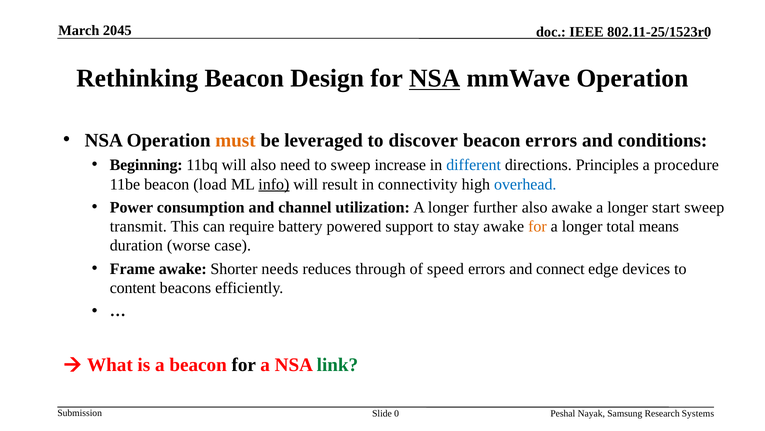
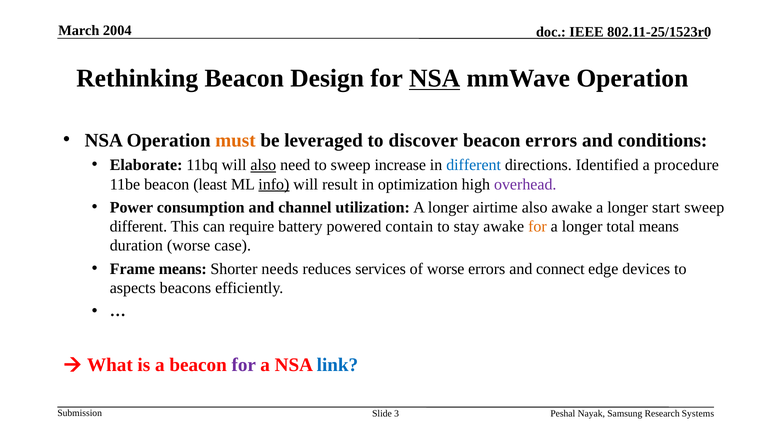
2045: 2045 -> 2004 (117, 30)
Beginning: Beginning -> Elaborate (146, 165)
also underline: none -> present (263, 165)
Principles: Principles -> Identified (607, 165)
load: load -> least (210, 184)
connectivity: connectivity -> optimization (418, 184)
overhead colour: blue -> purple (525, 184)
further: further -> airtime (495, 207)
transmit: transmit -> different (138, 226)
support: support -> contain (409, 226)
Frame awake: awake -> means (183, 268)
through: through -> services (381, 268)
of speed: speed -> worse (446, 268)
content: content -> aspects (133, 288)
for colour: black -> purple (244, 364)
link colour: green -> blue (337, 364)
0: 0 -> 3 (397, 413)
